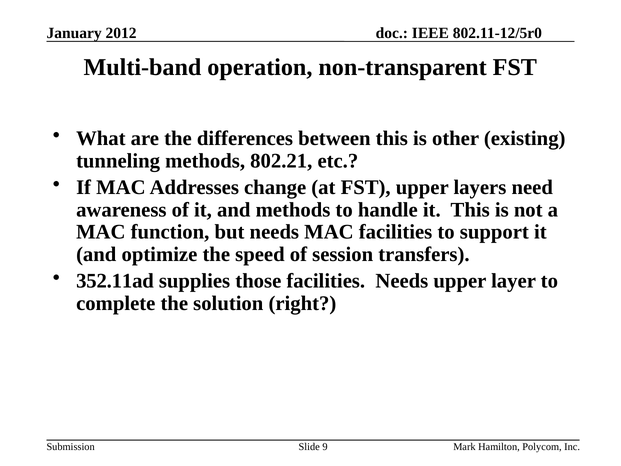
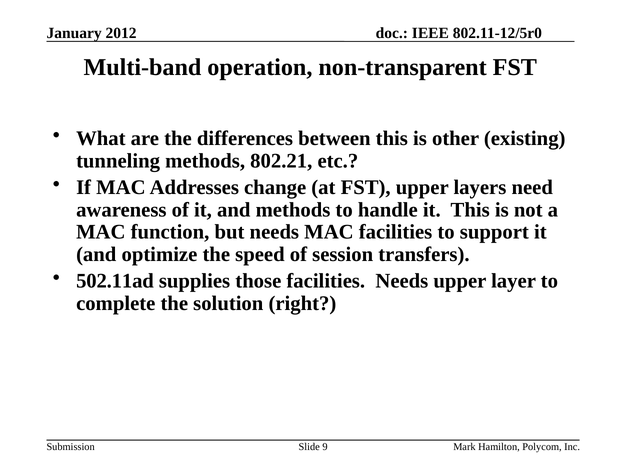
352.11ad: 352.11ad -> 502.11ad (115, 281)
